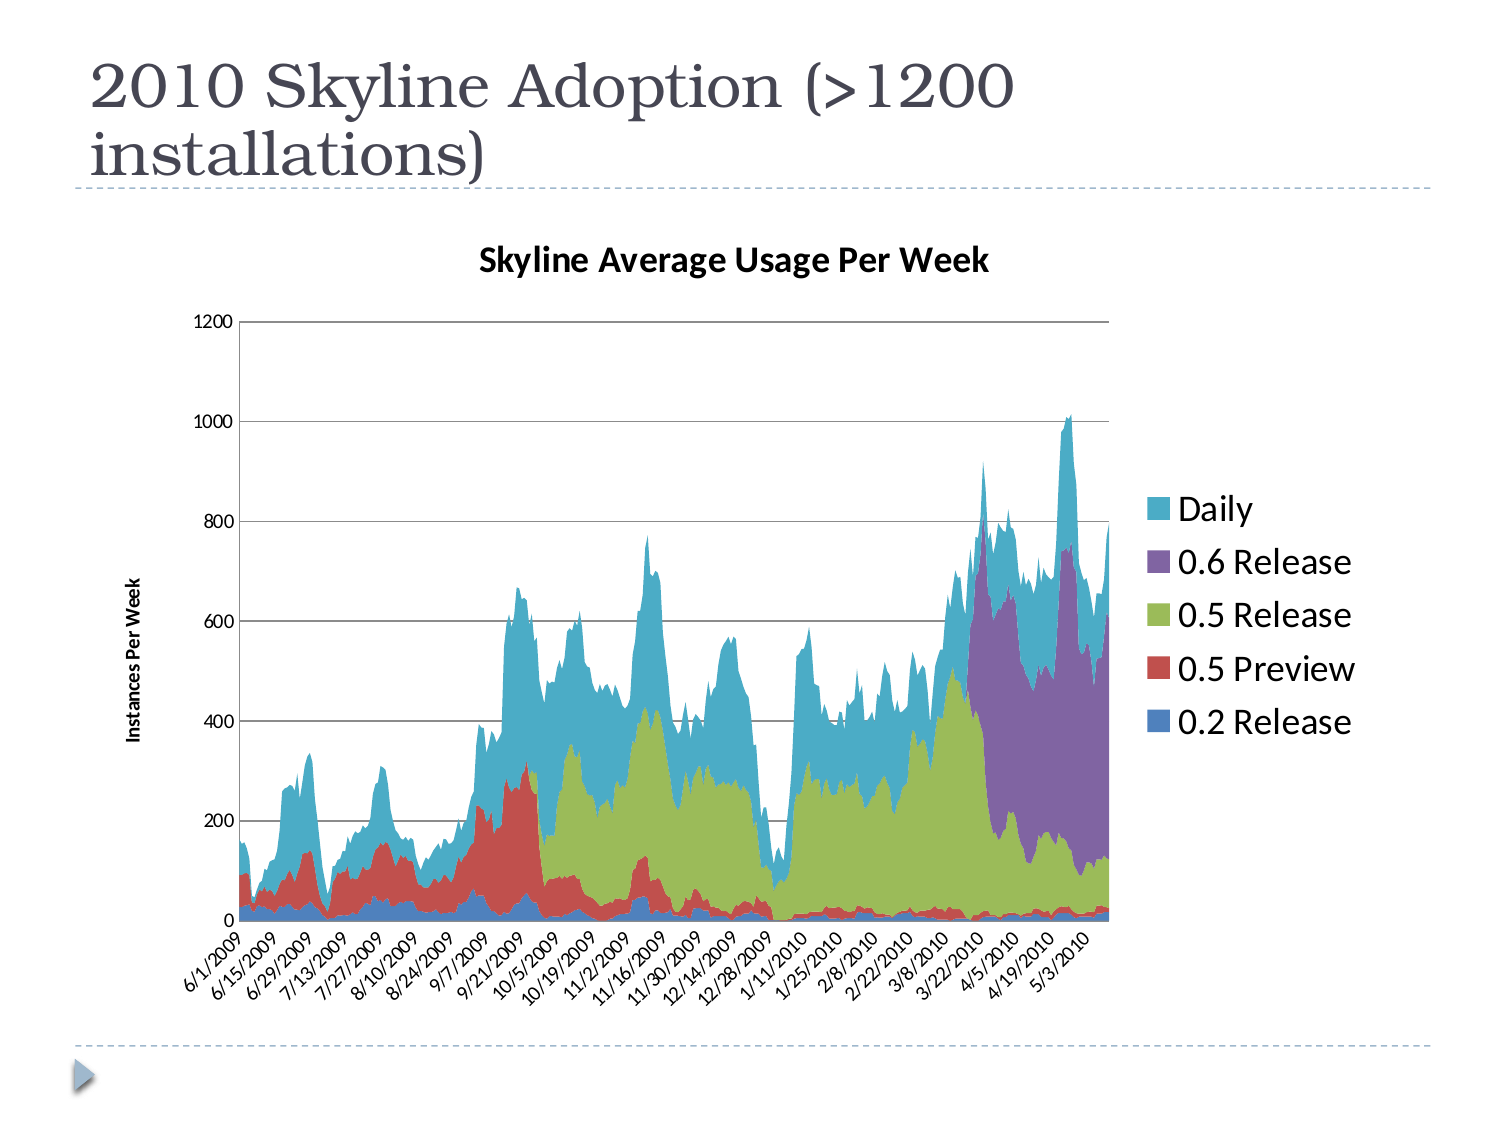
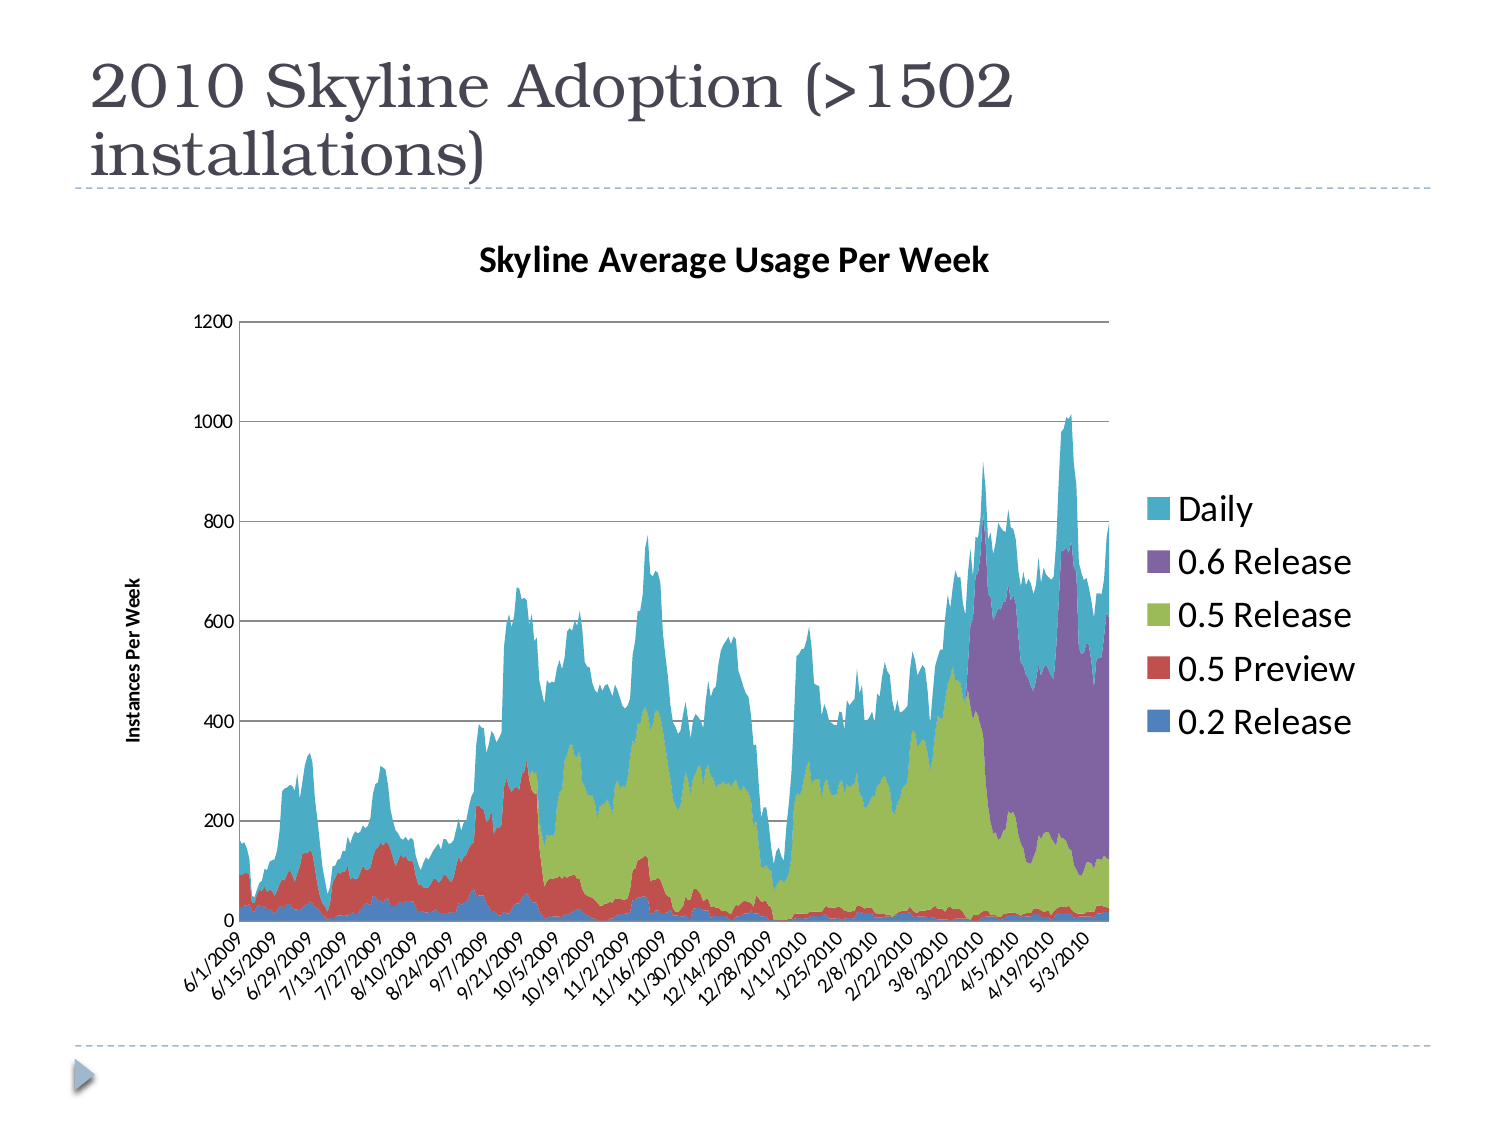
>1200: >1200 -> >1502 (909, 87)
